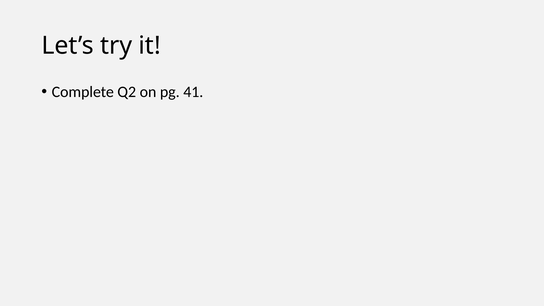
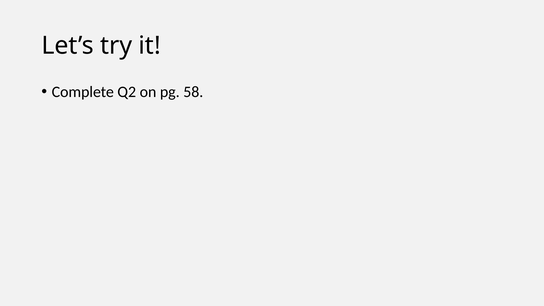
41: 41 -> 58 (193, 92)
